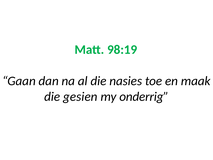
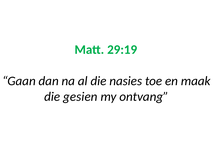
98:19: 98:19 -> 29:19 (122, 50)
onderrig: onderrig -> ontvang (144, 96)
